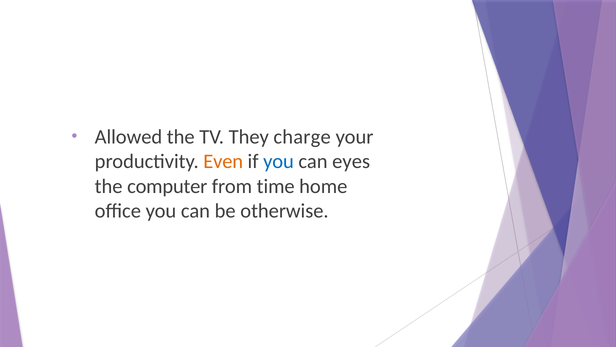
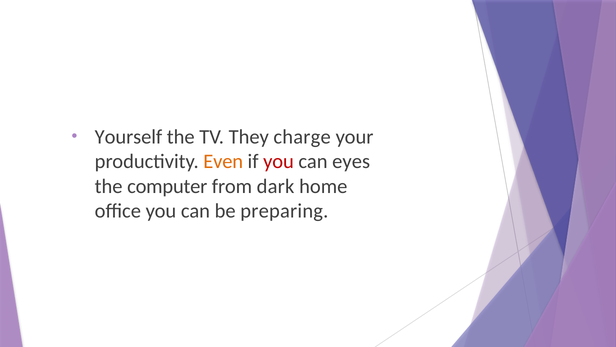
Allowed: Allowed -> Yourself (128, 137)
you colour: blue -> red (279, 161)
time: time -> dark (276, 186)
otherwise: otherwise -> preparing (284, 211)
